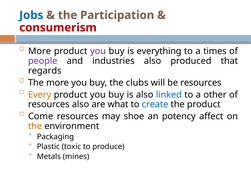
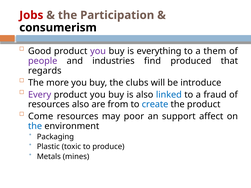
Jobs colour: blue -> red (31, 15)
consumerism colour: red -> black (58, 28)
More: More -> Good (40, 51)
times: times -> them (215, 51)
industries also: also -> find (152, 61)
be resources: resources -> introduce (201, 83)
Every colour: orange -> purple (40, 95)
other: other -> fraud (215, 95)
what: what -> from (118, 105)
shoe: shoe -> poor (134, 117)
potency: potency -> support (179, 117)
the colour: orange -> blue (35, 126)
